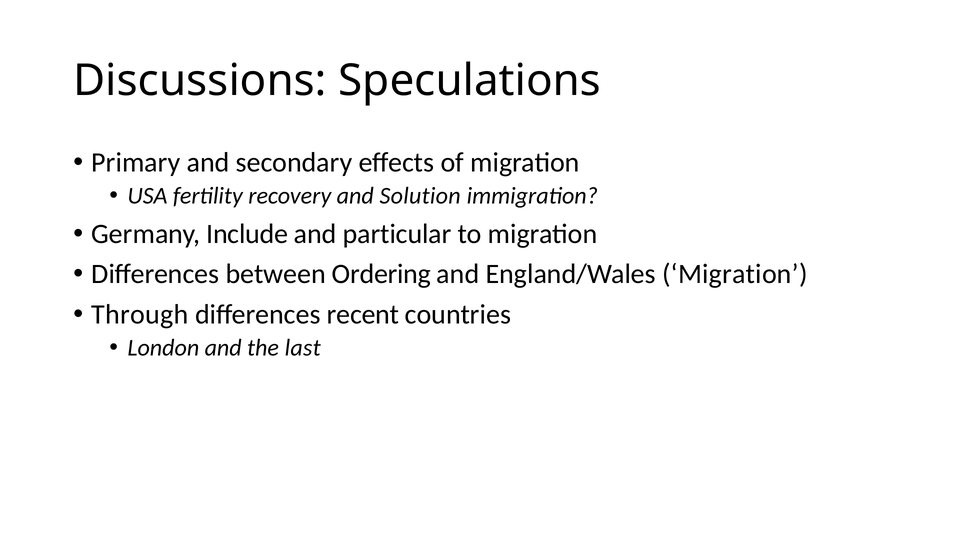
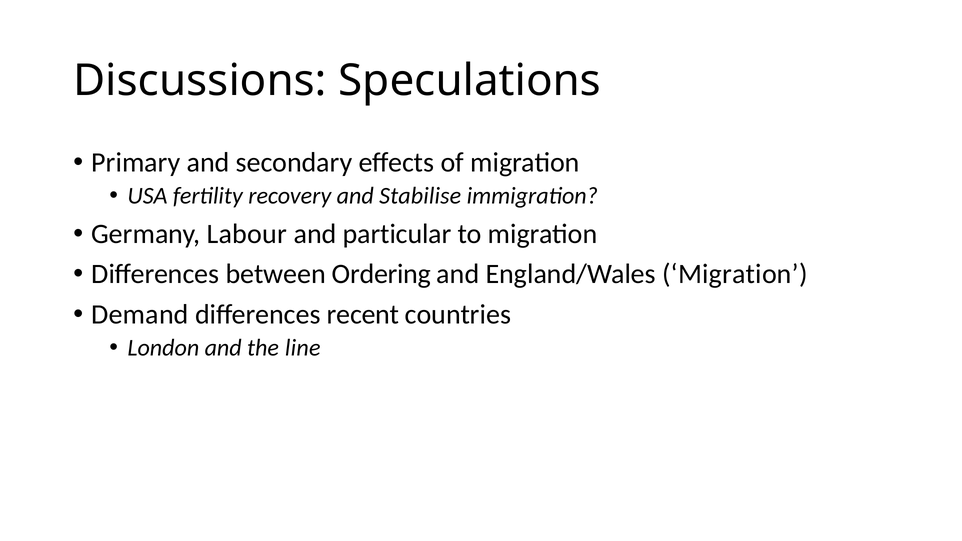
Solution: Solution -> Stabilise (420, 196)
Include: Include -> Labour (247, 234)
Through: Through -> Demand (140, 315)
last: last -> line (303, 348)
